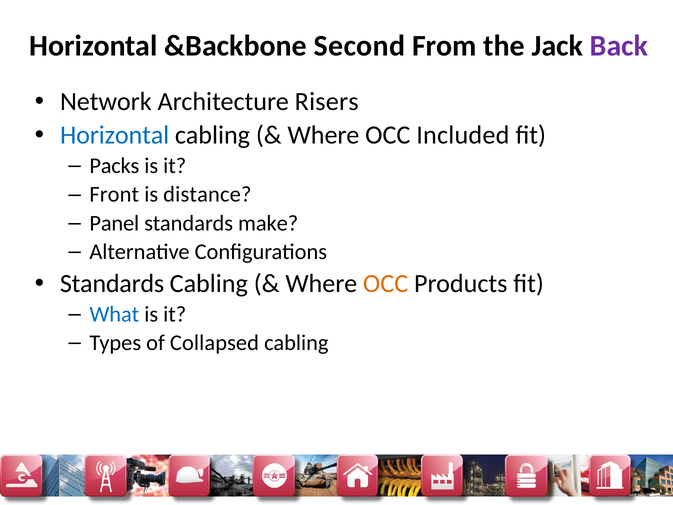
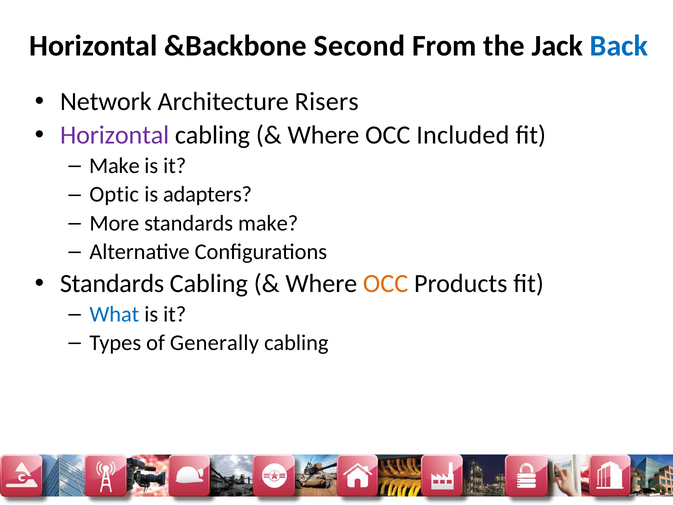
Back colour: purple -> blue (619, 46)
Horizontal colour: blue -> purple (115, 135)
Packs: Packs -> Make (114, 166)
Front: Front -> Optic (114, 194)
distance: distance -> adapters (208, 194)
Panel: Panel -> More (114, 223)
Collapsed: Collapsed -> Generally (214, 343)
